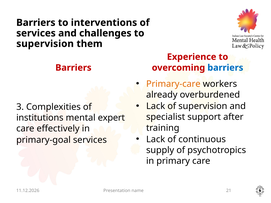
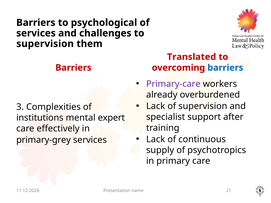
interventions: interventions -> psychological (104, 23)
Experience: Experience -> Translated (192, 57)
Primary-care colour: orange -> purple (173, 84)
primary-goal: primary-goal -> primary-grey (44, 140)
